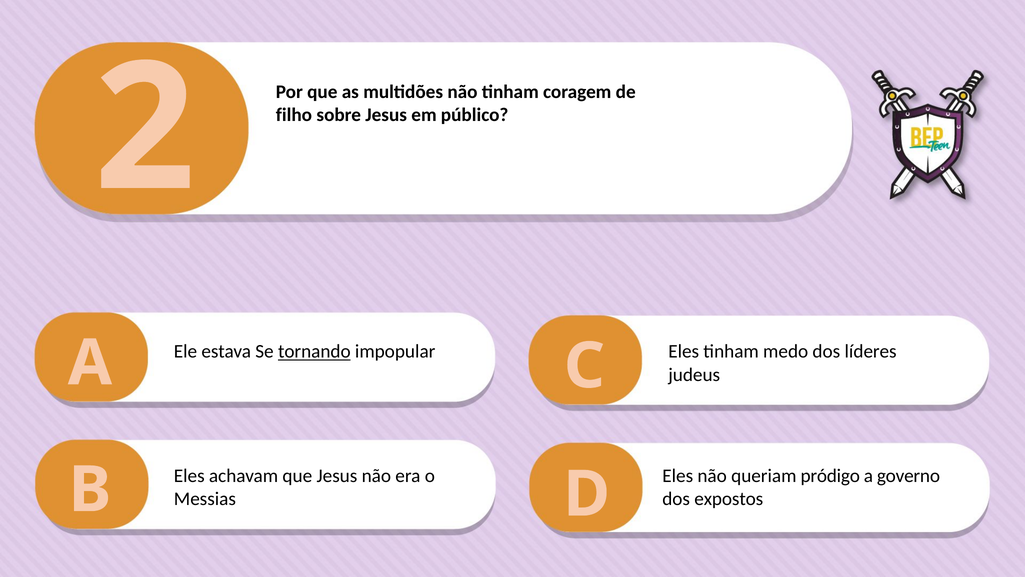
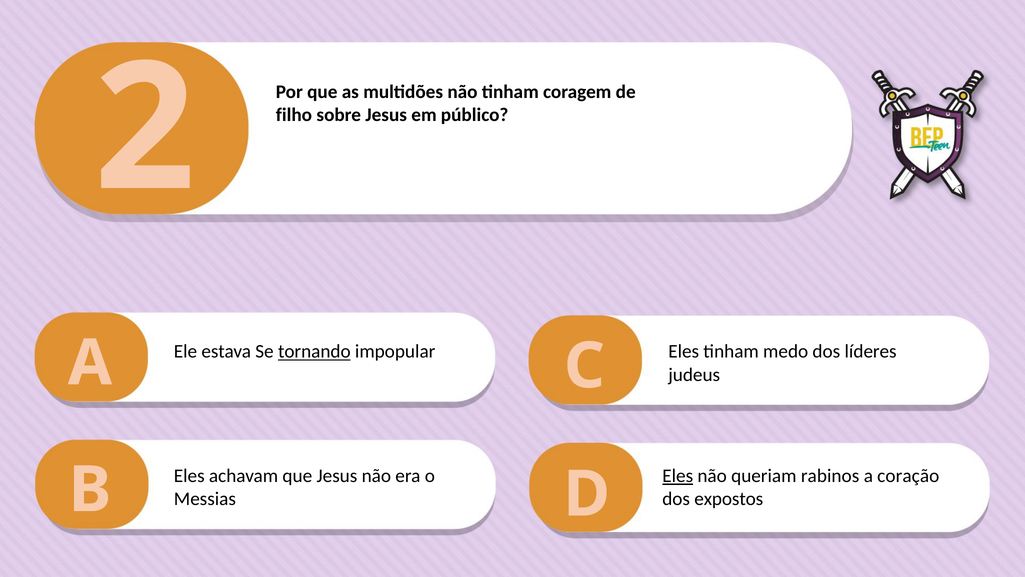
Eles underline: none -> present (678, 476)
pródigo: pródigo -> rabinos (830, 476)
governo: governo -> coração (908, 476)
